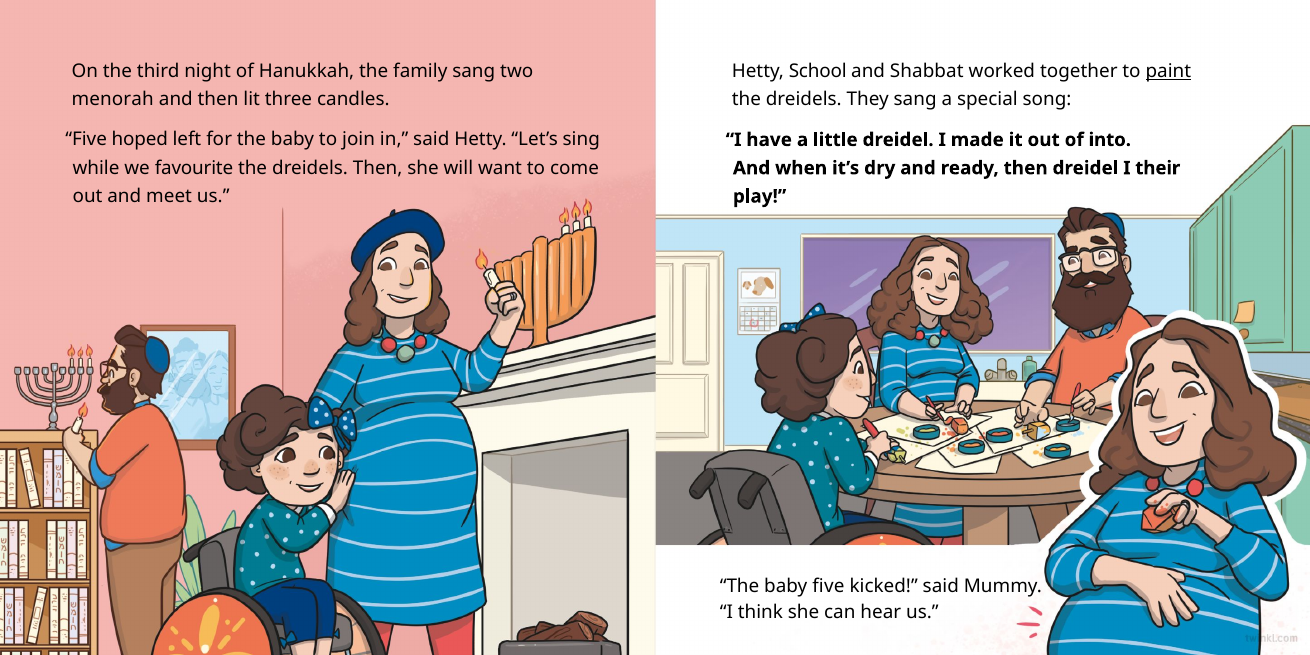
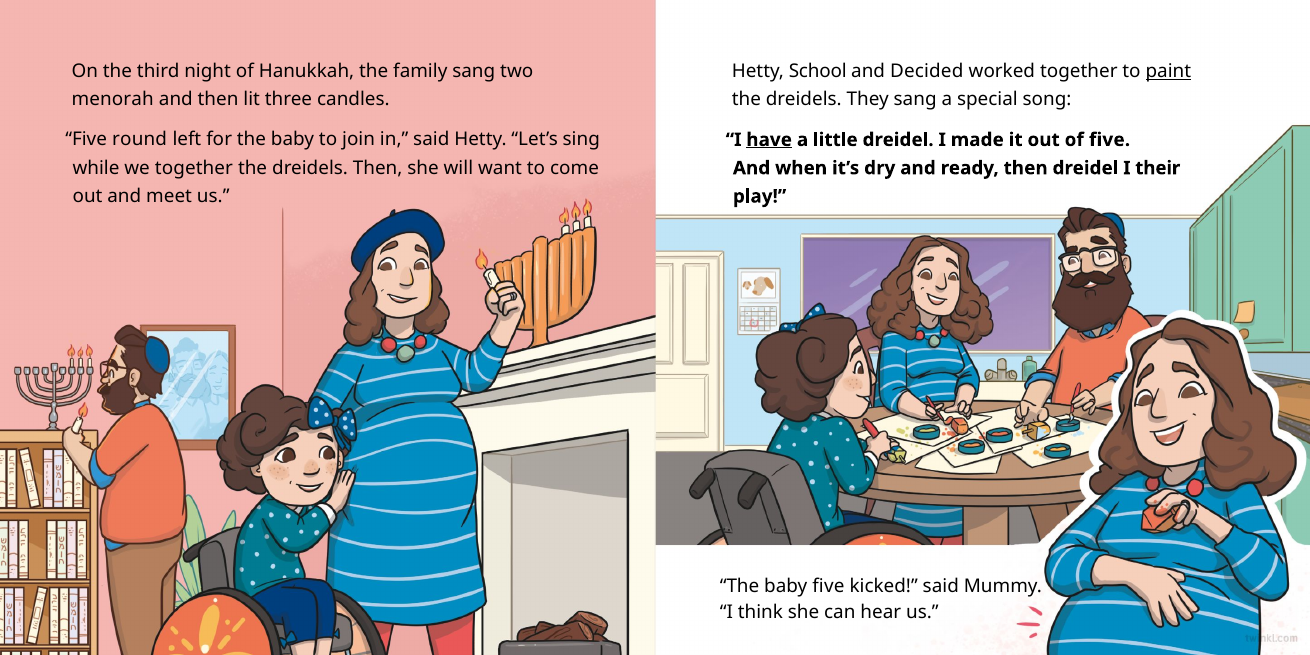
Shabbat: Shabbat -> Decided (927, 71)
hoped: hoped -> round (140, 140)
have underline: none -> present (769, 140)
of into: into -> five (1110, 140)
we favourite: favourite -> together (194, 168)
